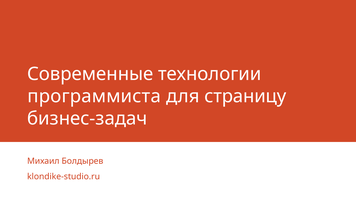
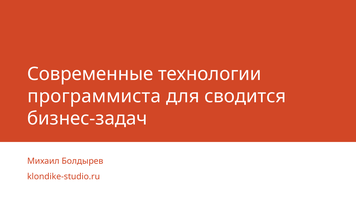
страницу: страницу -> сводится (245, 96)
